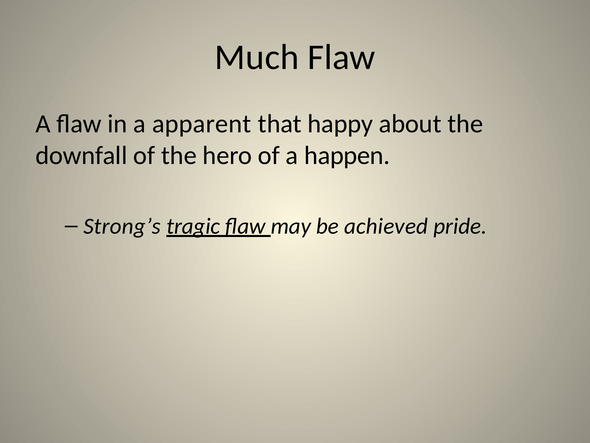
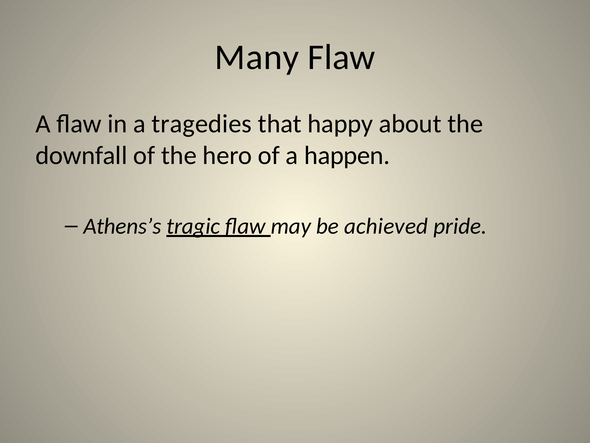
Much: Much -> Many (257, 57)
apparent: apparent -> tragedies (202, 124)
Strong’s: Strong’s -> Athens’s (122, 226)
